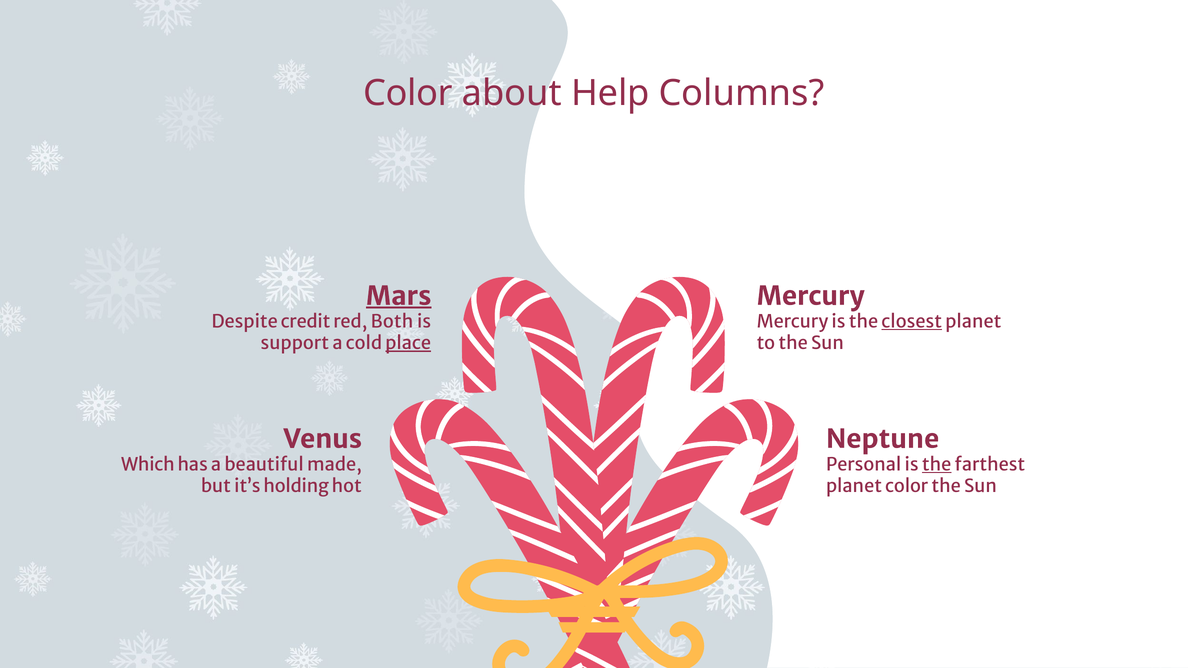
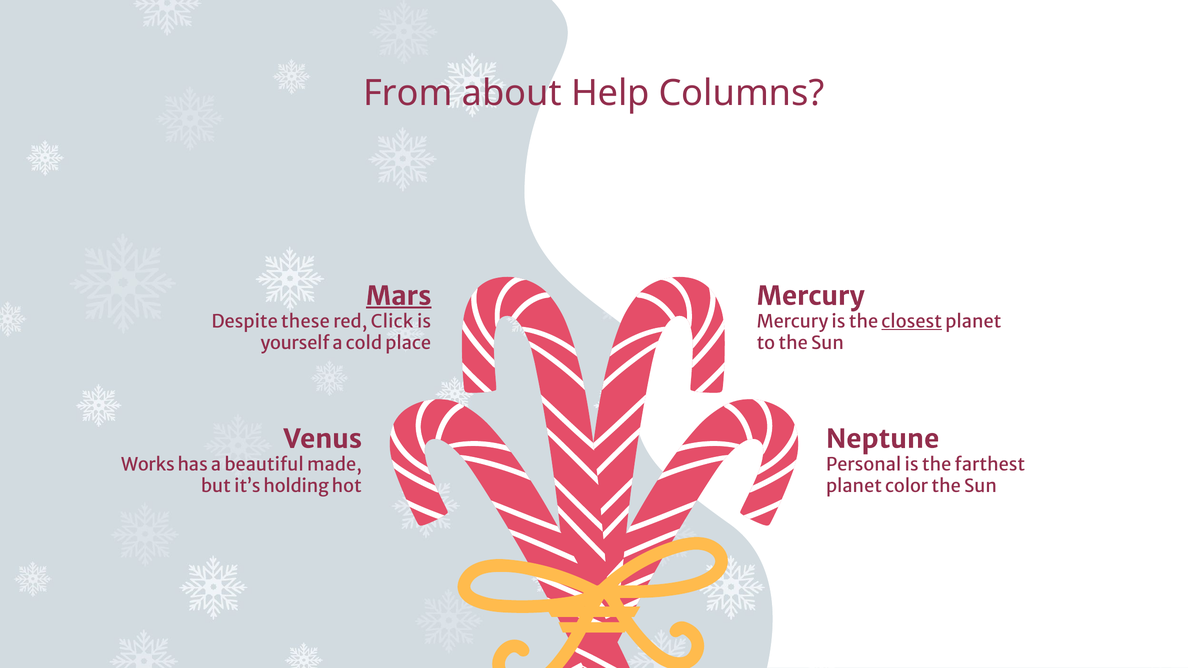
Color: Color -> From (408, 93)
credit: credit -> these (305, 322)
Both: Both -> Click (392, 322)
support: support -> yourself (295, 344)
place underline: present -> none (408, 344)
Which: Which -> Works (148, 465)
the underline: present -> none (937, 465)
